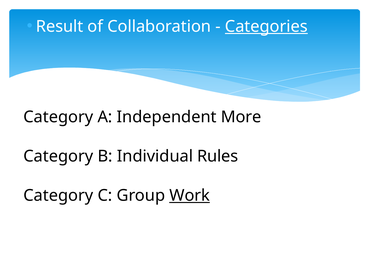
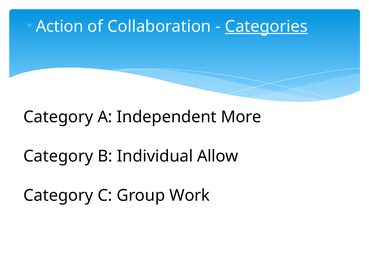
Result: Result -> Action (60, 27)
Rules: Rules -> Allow (218, 157)
Work underline: present -> none (190, 196)
